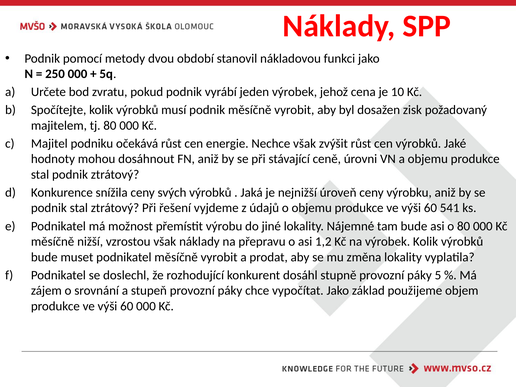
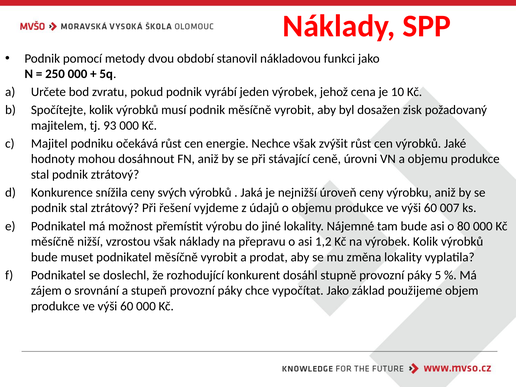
tj 80: 80 -> 93 (110, 126)
541: 541 -> 007 (450, 208)
